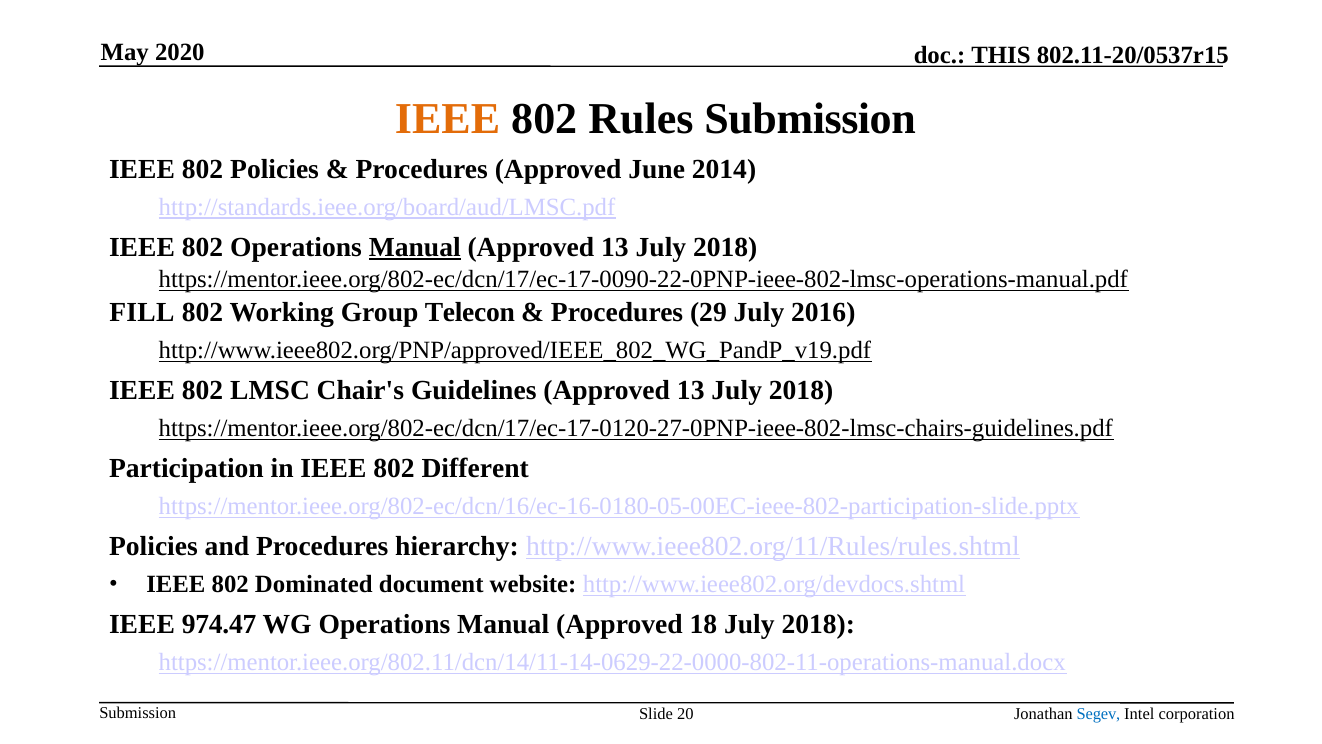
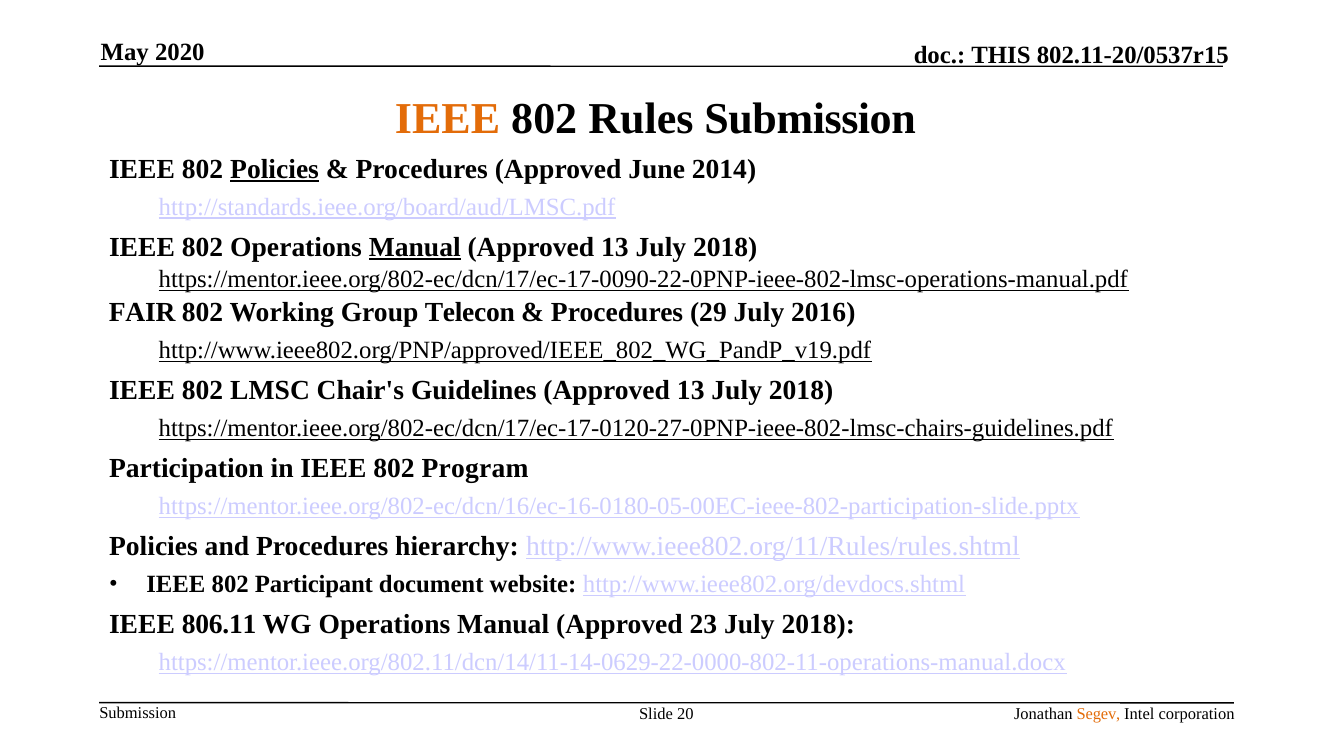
Policies underline: none -> present (275, 169)
FILL: FILL -> FAIR (142, 312)
Different: Different -> Program (475, 468)
Dominated: Dominated -> Participant (314, 584)
974.47: 974.47 -> 806.11 (219, 624)
18: 18 -> 23 (703, 624)
Segev colour: blue -> orange (1099, 713)
